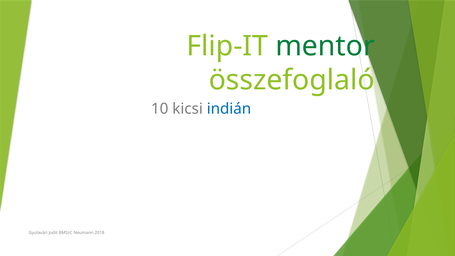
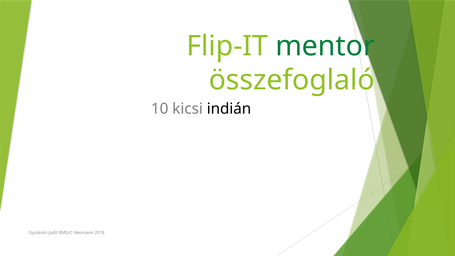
indián colour: blue -> black (229, 109)
